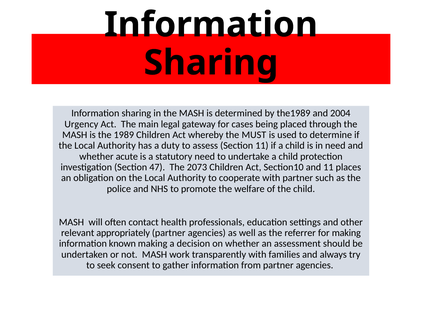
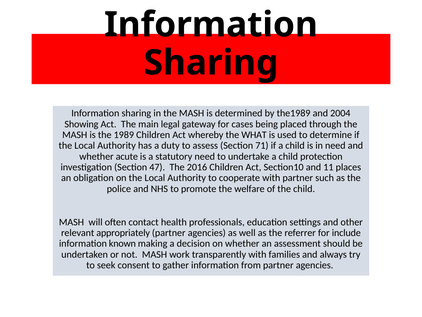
Urgency: Urgency -> Showing (81, 124)
MUST: MUST -> WHAT (254, 135)
Section 11: 11 -> 71 (262, 145)
2073: 2073 -> 2016 (197, 167)
for making: making -> include (346, 232)
